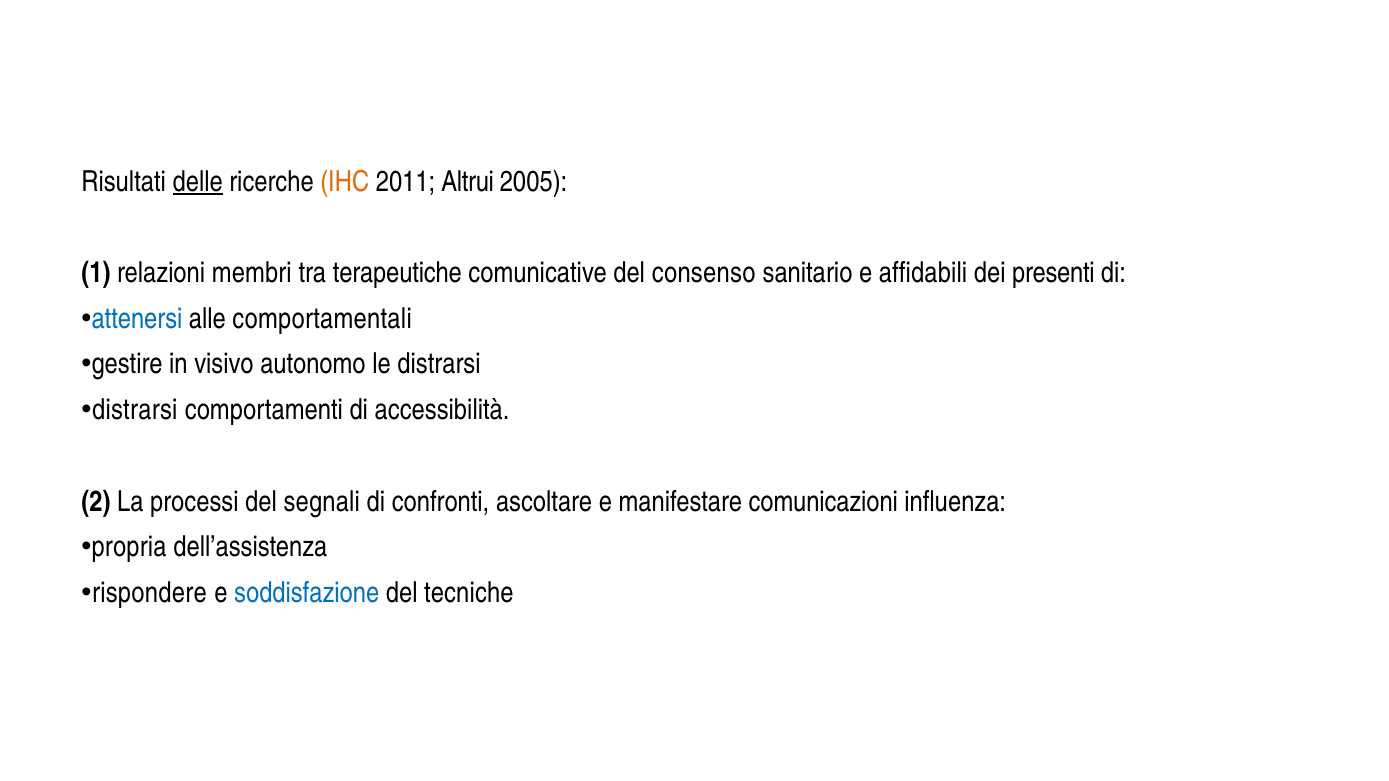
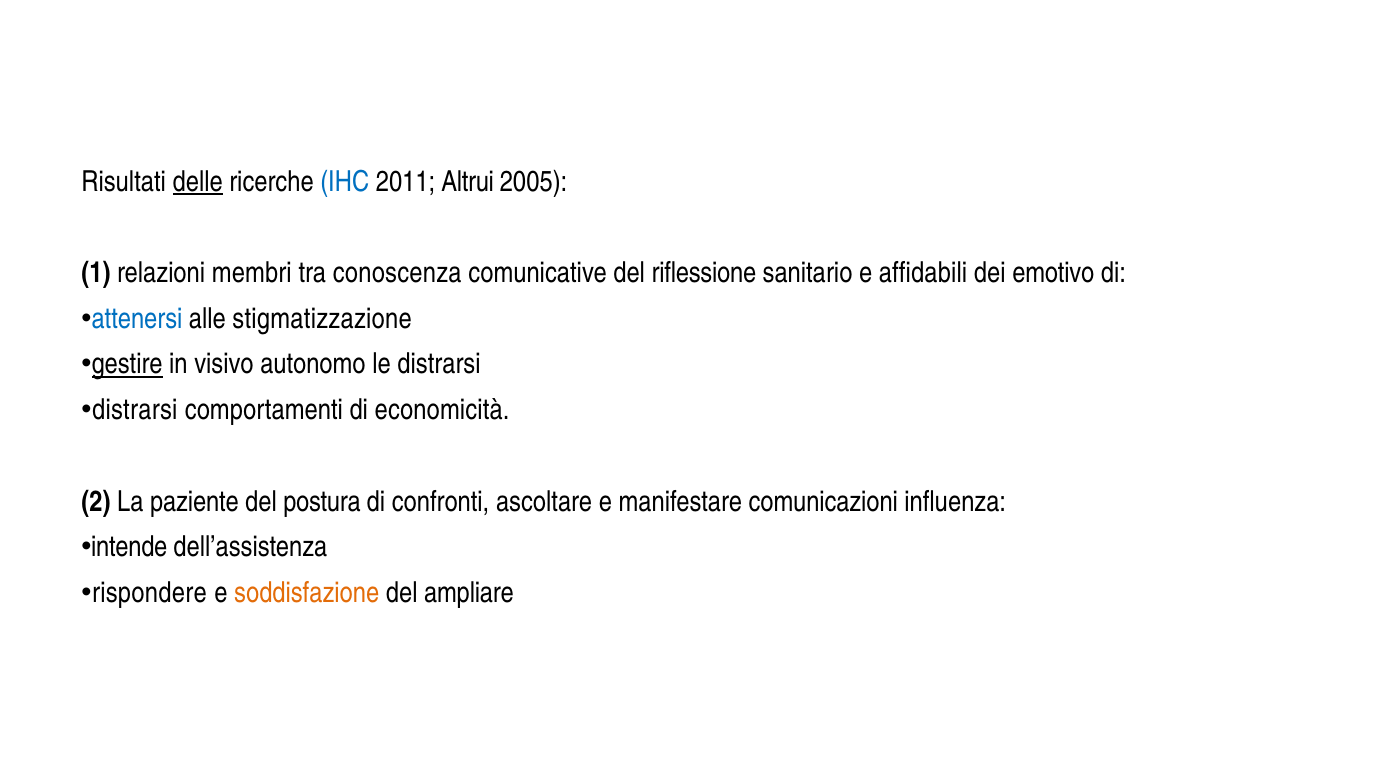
IHC colour: orange -> blue (345, 182)
terapeutiche: terapeutiche -> conoscenza (397, 273)
consenso: consenso -> riflessione (704, 273)
presenti: presenti -> emotivo (1053, 273)
comportamentali: comportamentali -> stigmatizzazione (322, 319)
gestire underline: none -> present (127, 365)
accessibilità: accessibilità -> economicità (442, 410)
processi: processi -> paziente (194, 502)
segnali: segnali -> postura (322, 502)
propria: propria -> intende (129, 547)
soddisfazione colour: blue -> orange (307, 593)
tecniche: tecniche -> ampliare (469, 593)
